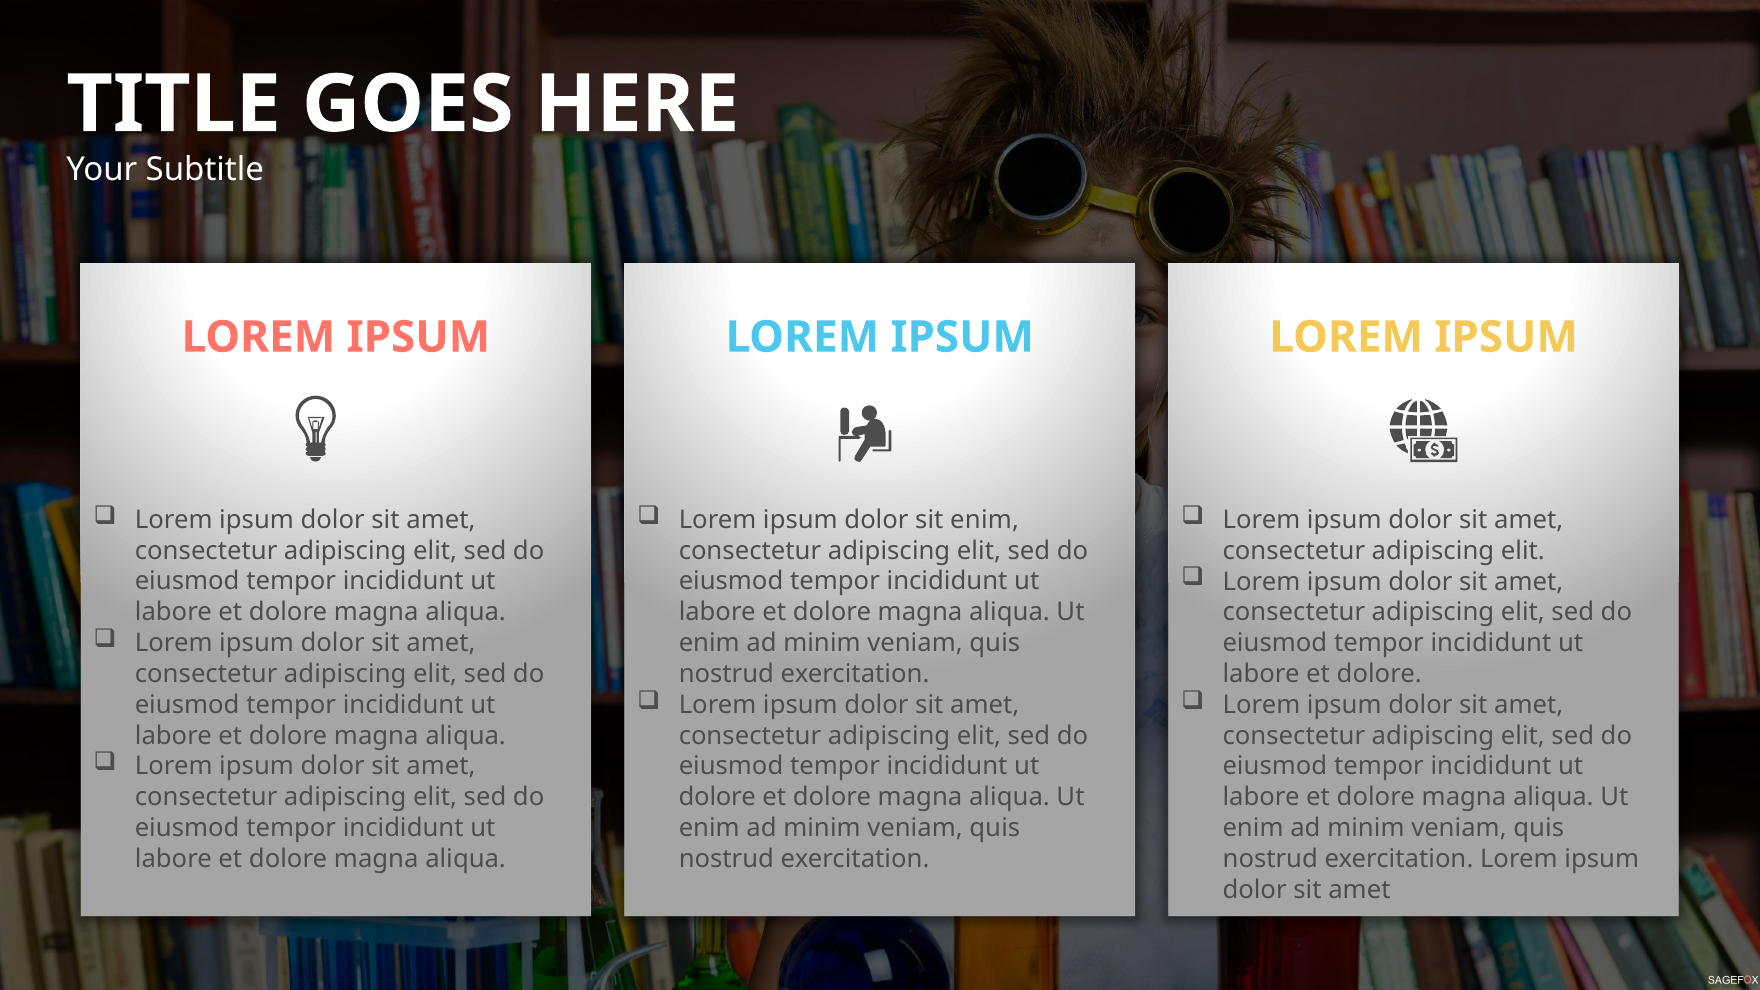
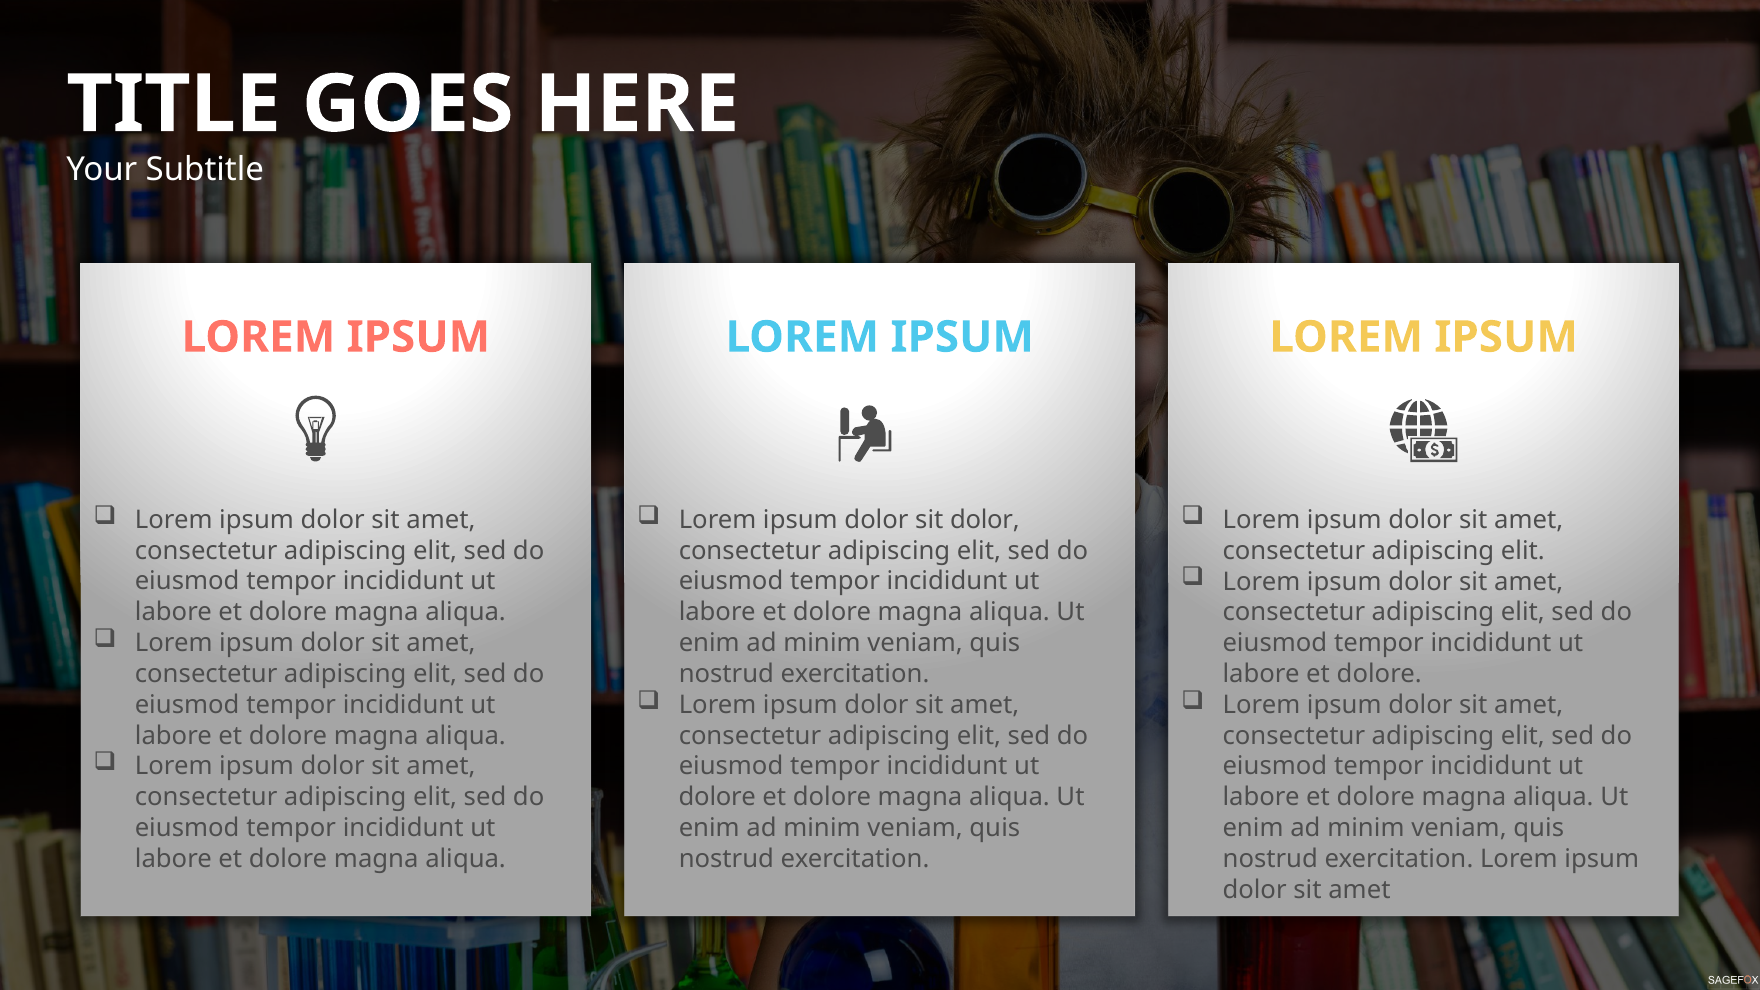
sit enim: enim -> dolor (985, 520)
